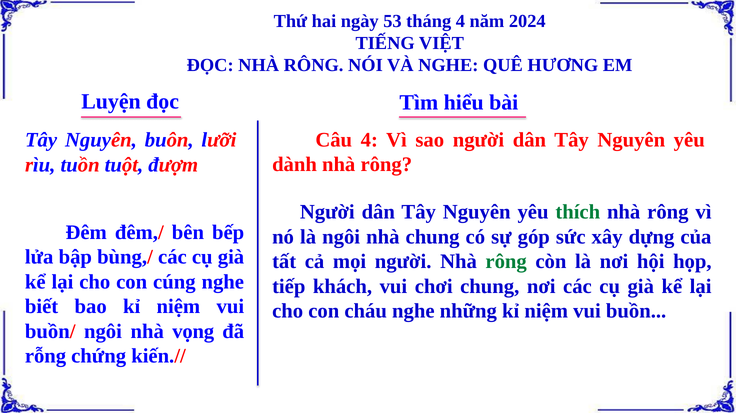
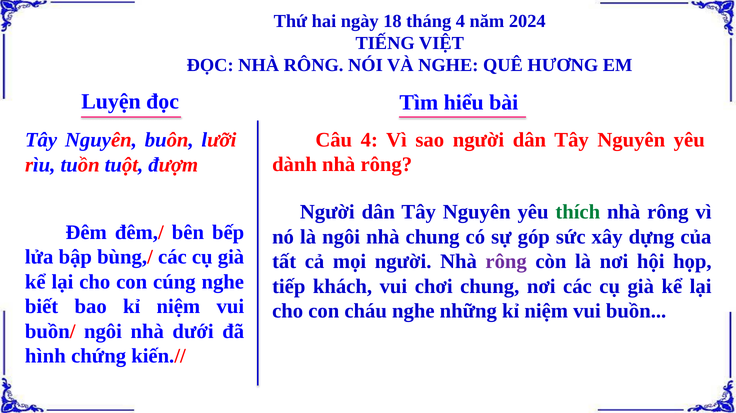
53: 53 -> 18 (392, 21)
rông colour: green -> purple (506, 262)
vọng: vọng -> dưới (193, 332)
rỗng: rỗng -> hình (45, 357)
